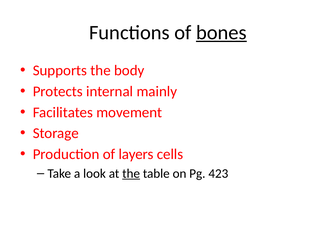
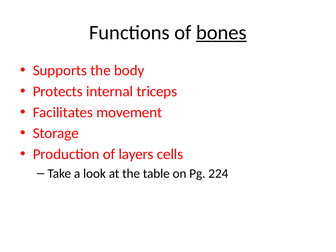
mainly: mainly -> triceps (157, 91)
the underline: present -> none (131, 173)
423: 423 -> 224 (218, 173)
